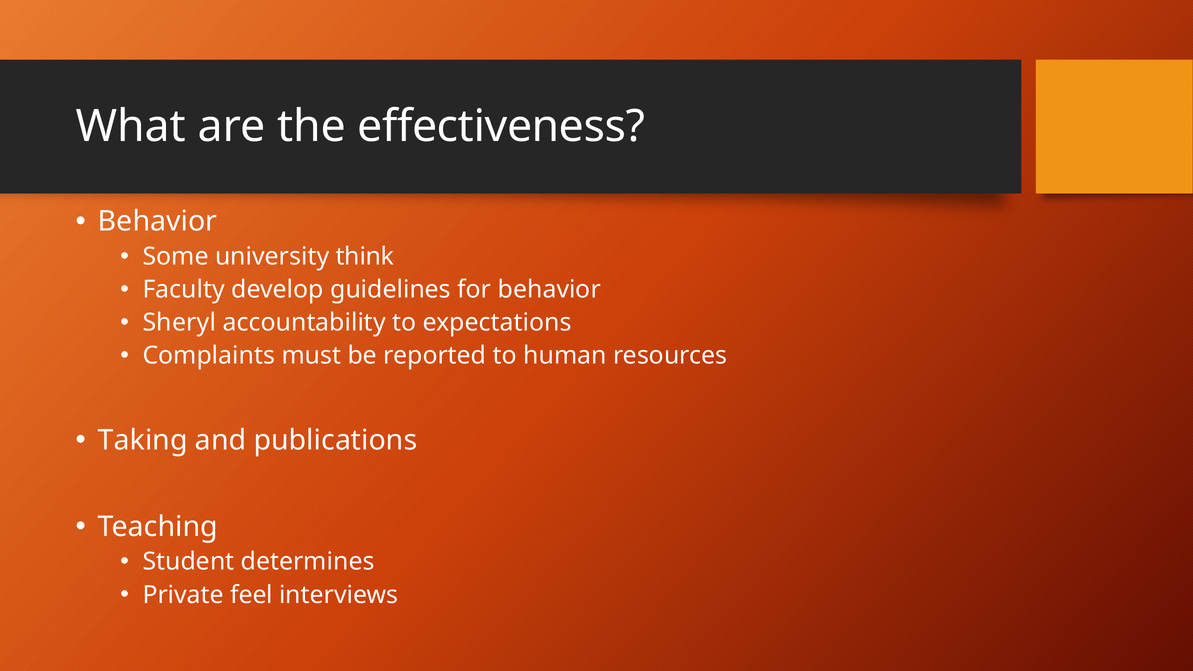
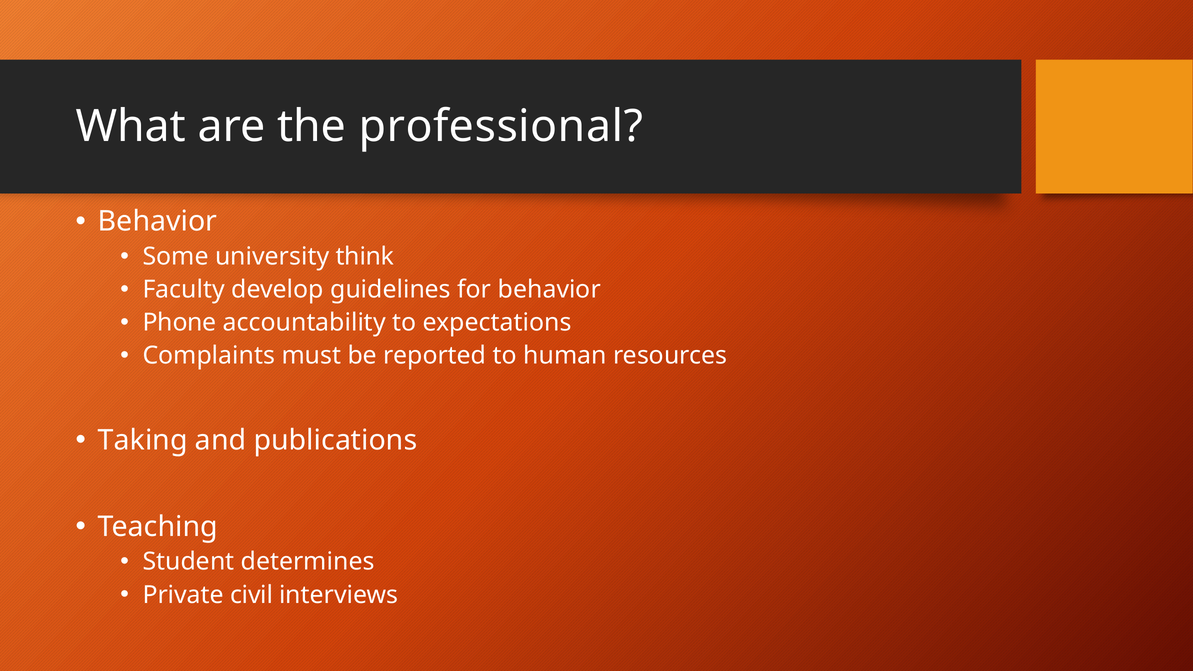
effectiveness: effectiveness -> professional (501, 126)
Sheryl: Sheryl -> Phone (180, 323)
feel: feel -> civil (252, 595)
